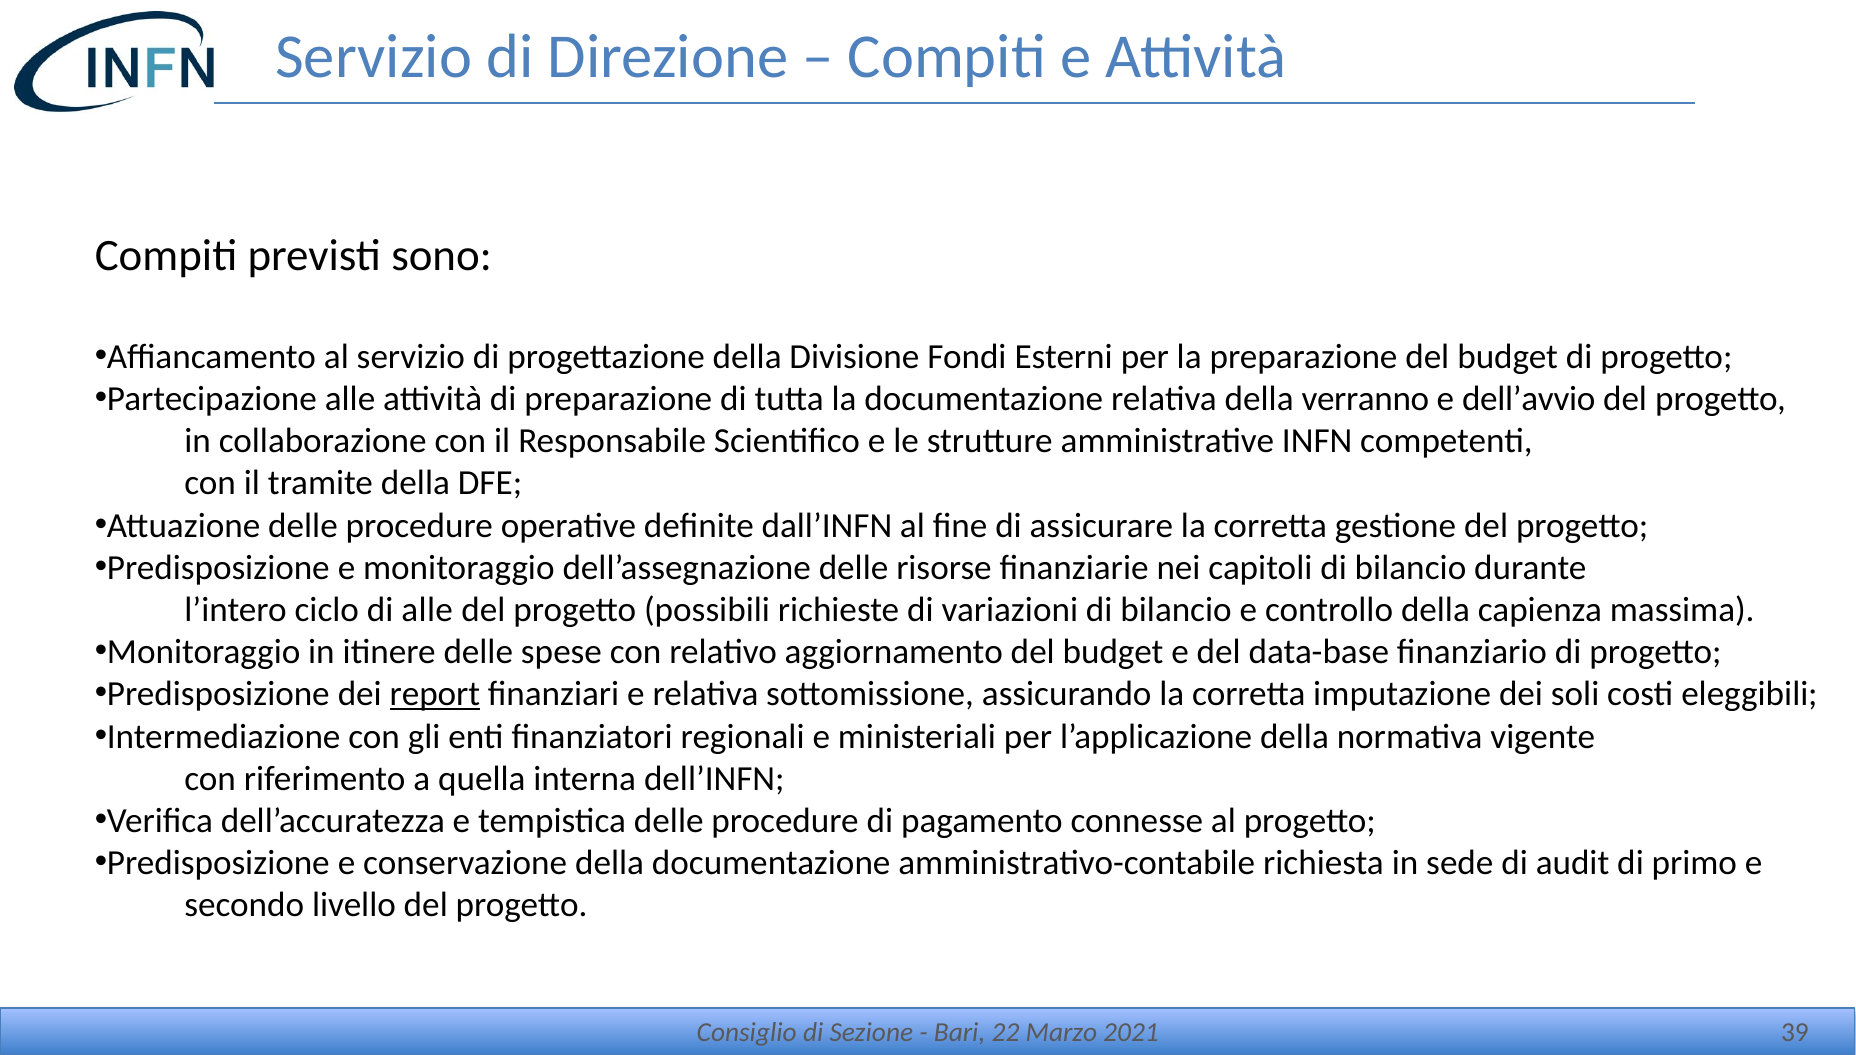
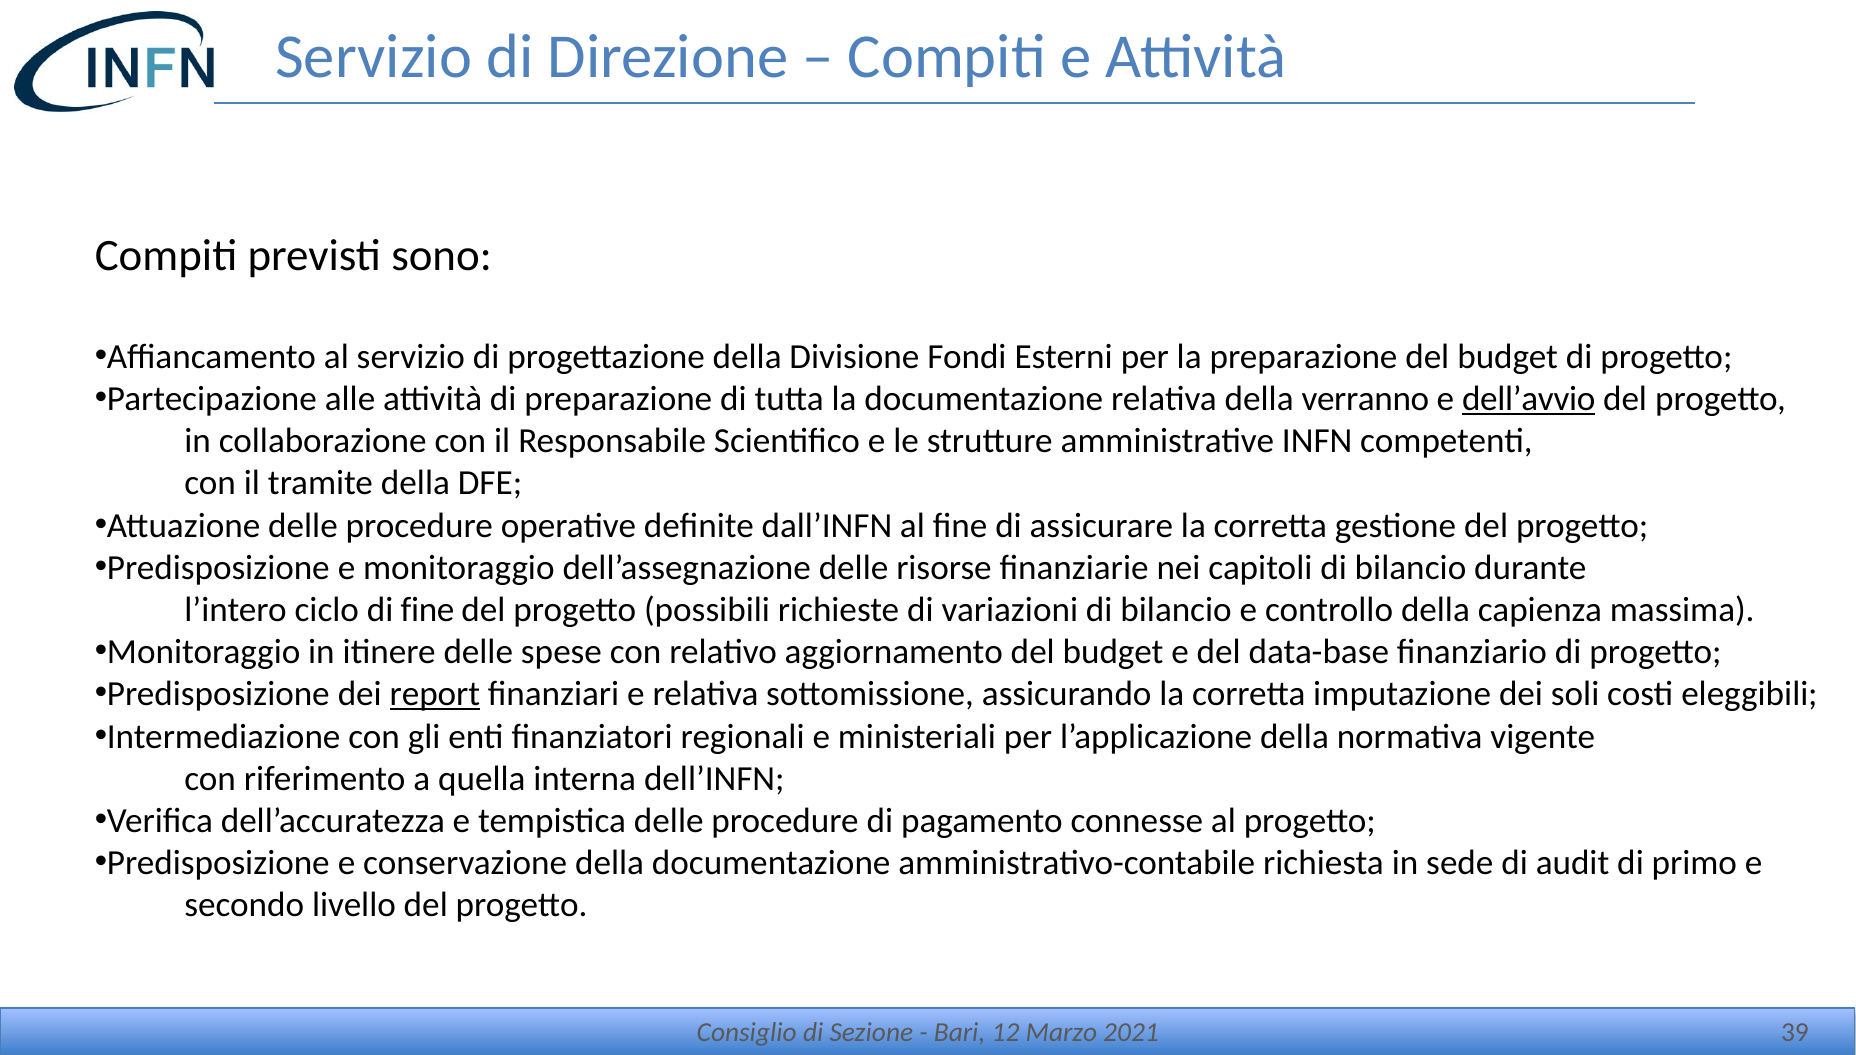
dell’avvio underline: none -> present (1529, 399)
di alle: alle -> fine (428, 610)
22: 22 -> 12 (1006, 1033)
